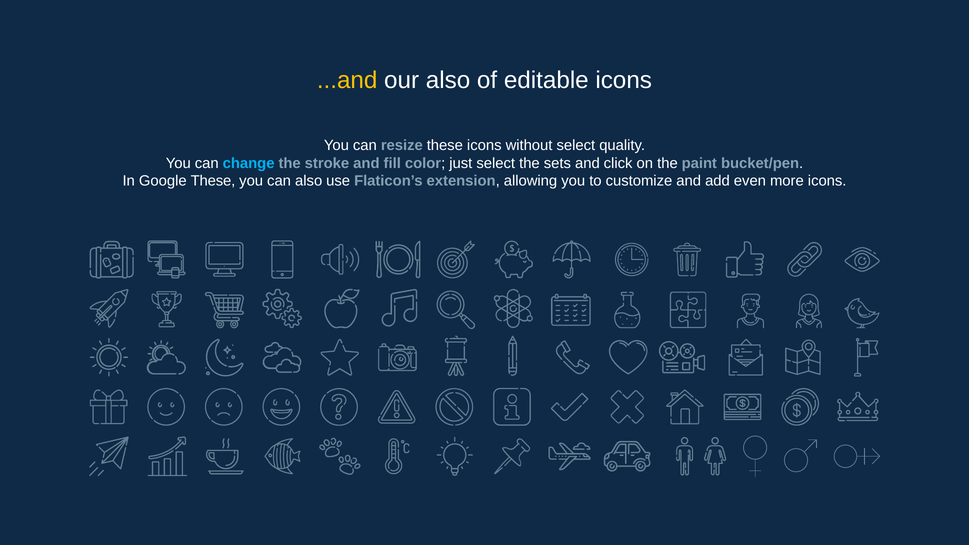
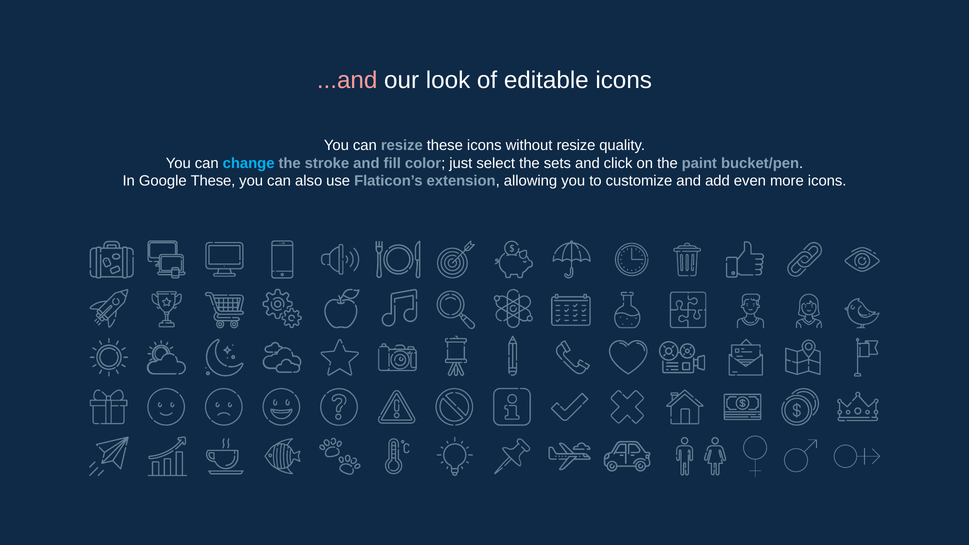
...and colour: yellow -> pink (347, 80)
our also: also -> look (448, 80)
without select: select -> resize (576, 145)
